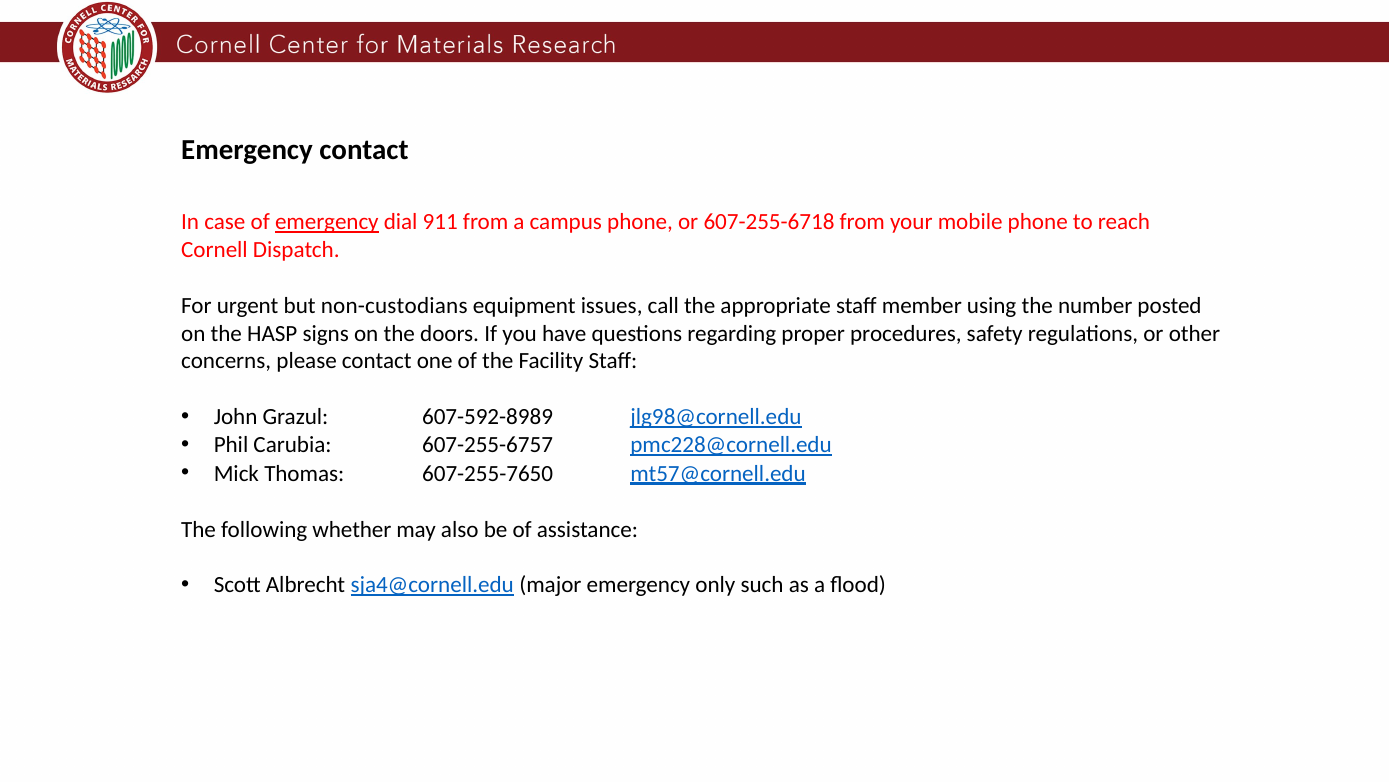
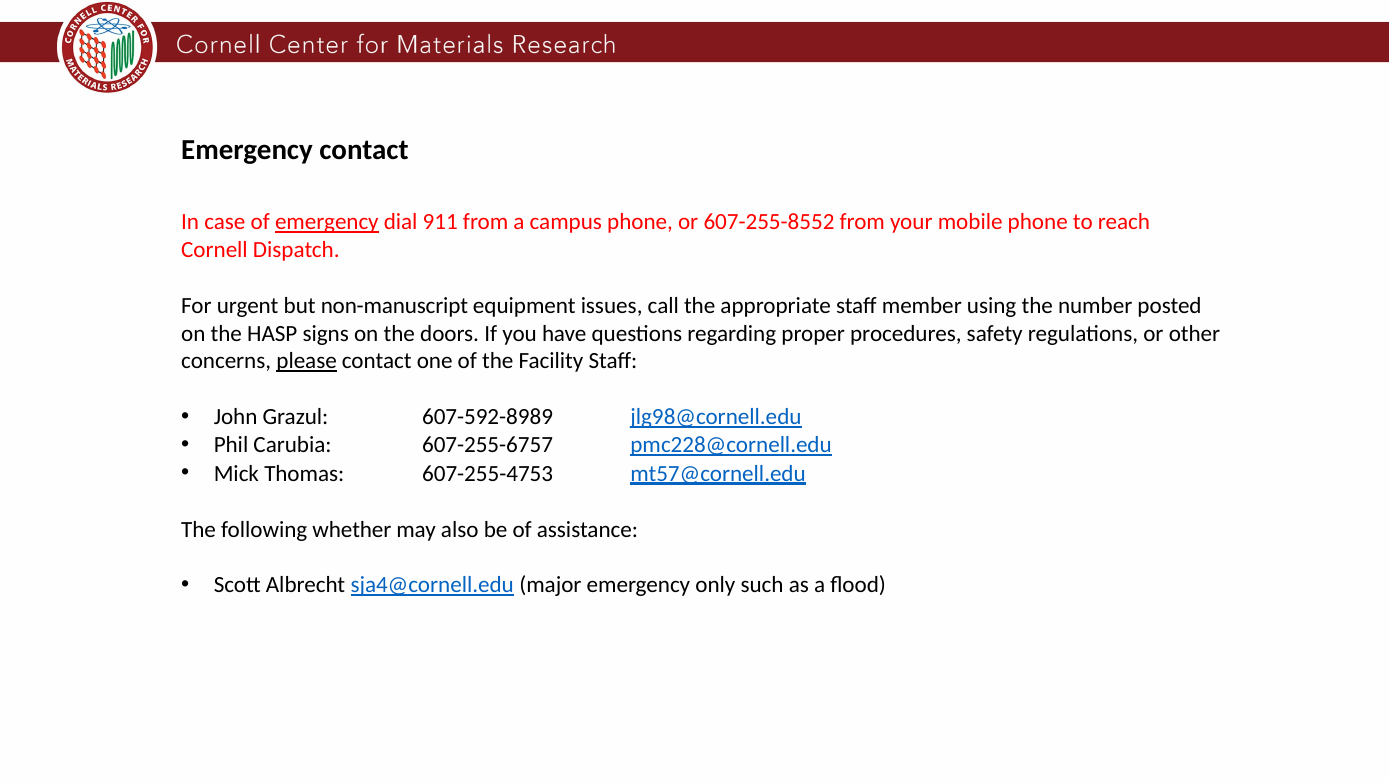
607-255-6718: 607-255-6718 -> 607-255-8552 (769, 222)
non-custodians: non-custodians -> non-manuscript (394, 305)
please underline: none -> present (307, 361)
607-255-7650: 607-255-7650 -> 607-255-4753 (488, 473)
